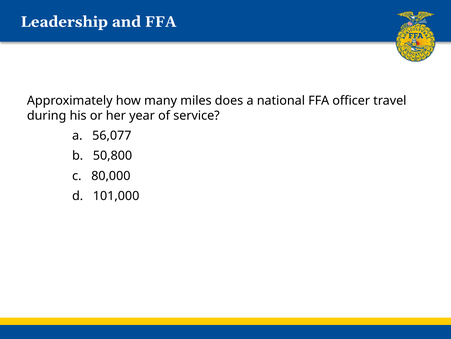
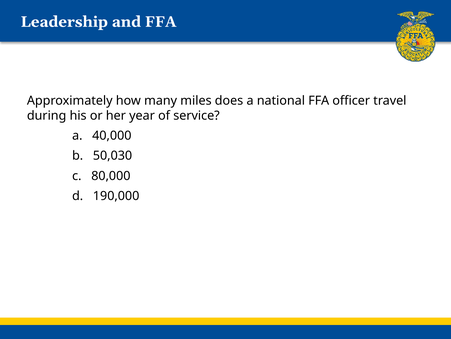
56,077: 56,077 -> 40,000 (112, 135)
50,800: 50,800 -> 50,030 (113, 155)
101,000: 101,000 -> 190,000 (116, 196)
